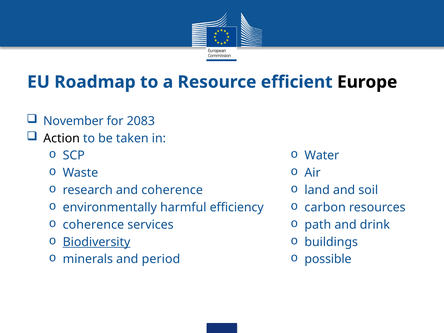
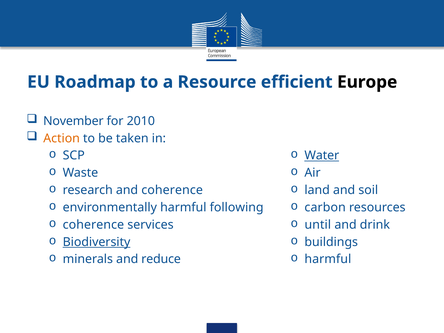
2083: 2083 -> 2010 (141, 121)
Action colour: black -> orange (62, 138)
Water underline: none -> present (322, 156)
efficiency: efficiency -> following (237, 207)
path: path -> until (318, 225)
period: period -> reduce (161, 259)
possible: possible -> harmful (328, 259)
